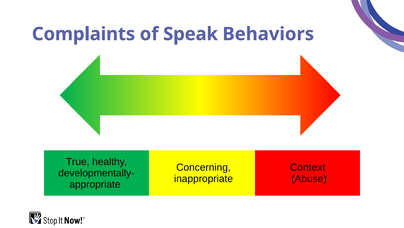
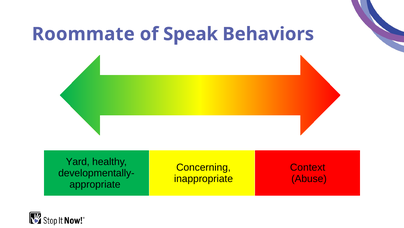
Complaints: Complaints -> Roommate (83, 34)
True: True -> Yard (78, 161)
